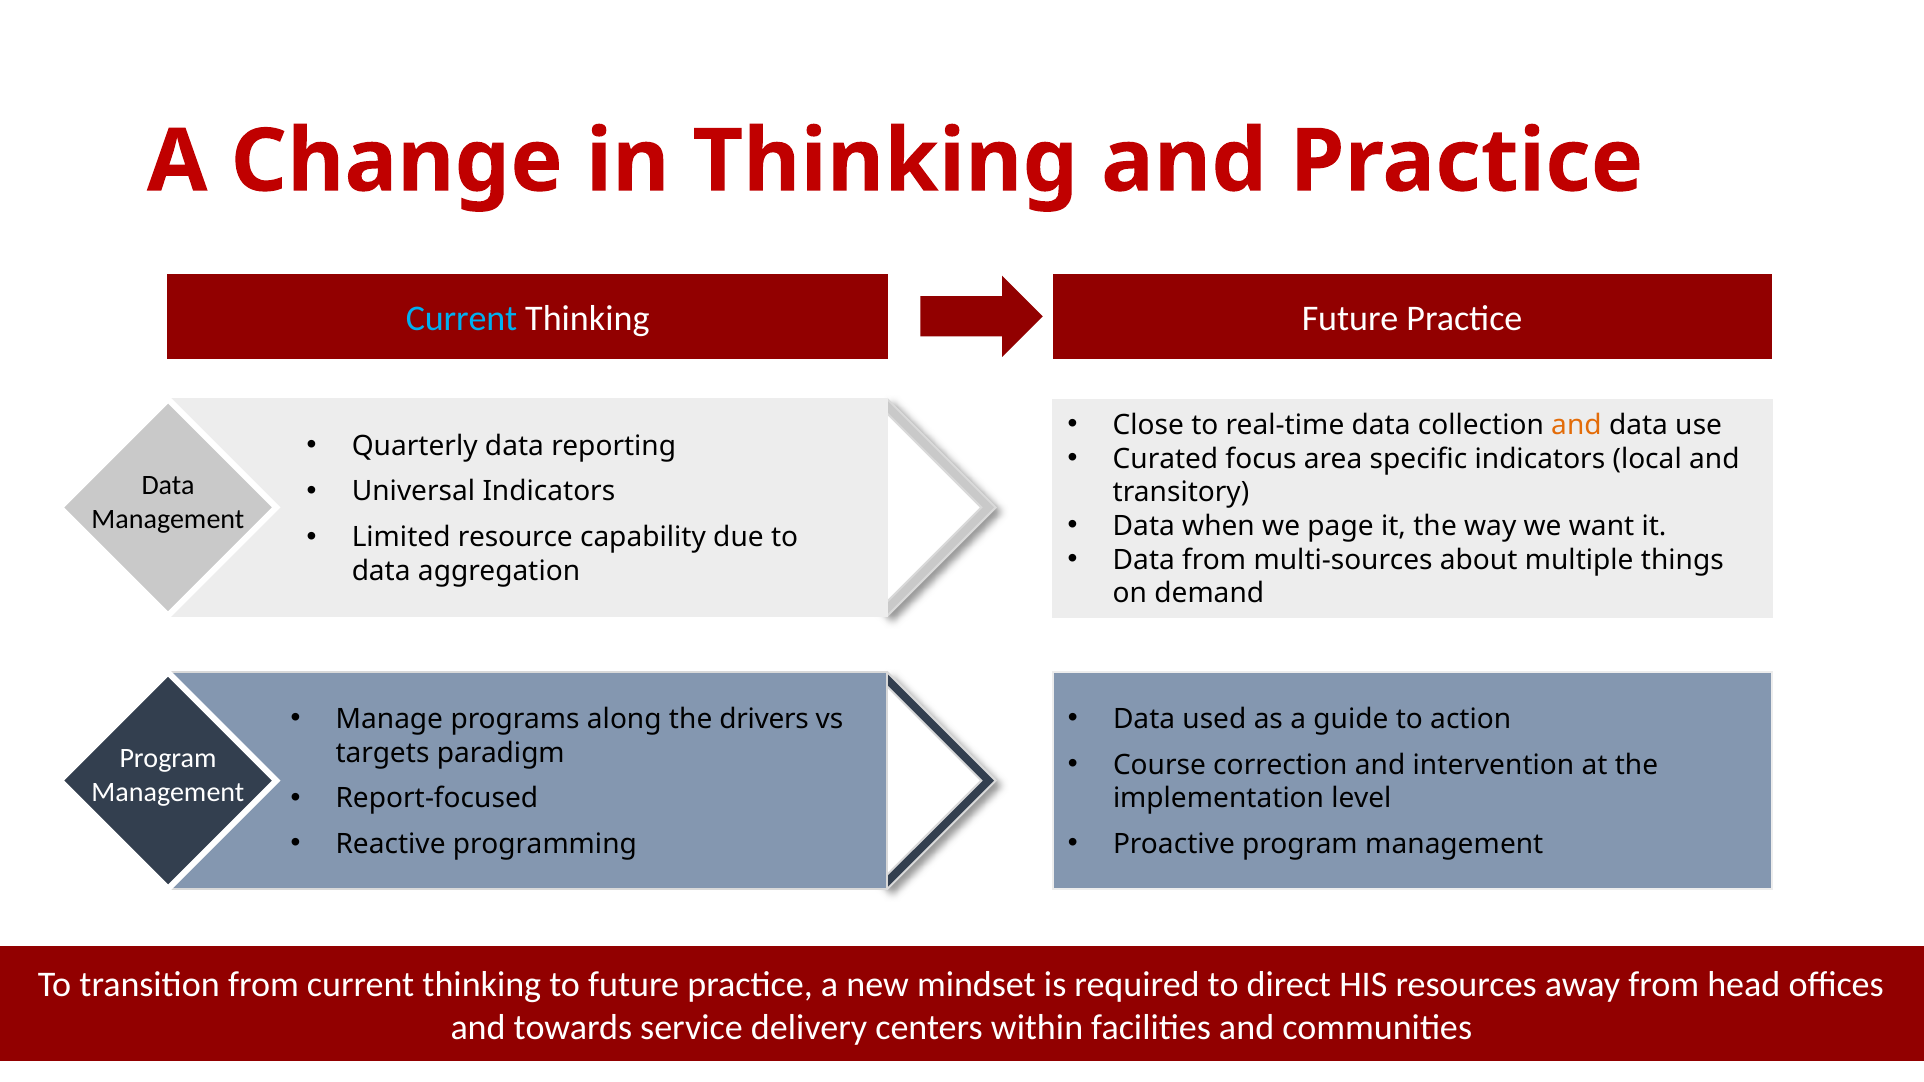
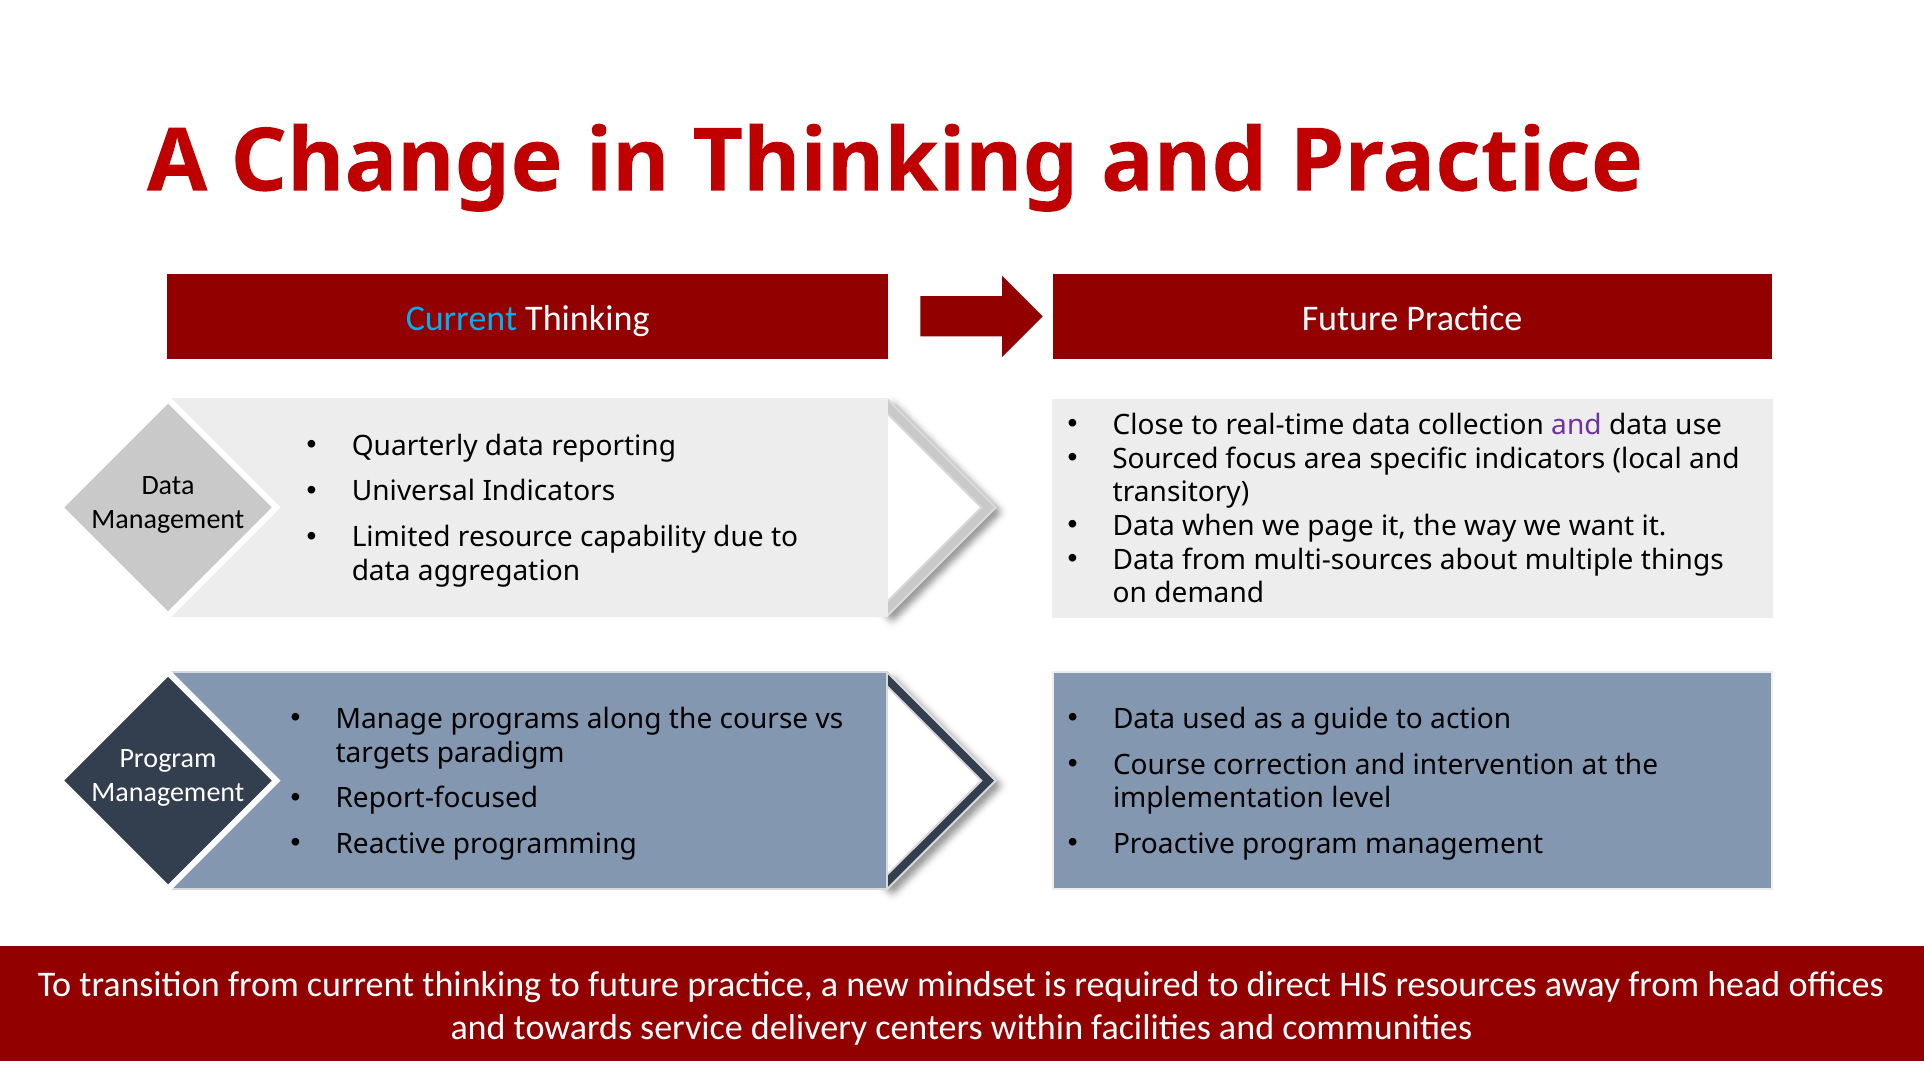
and colour: orange -> purple (1576, 425)
Curated: Curated -> Sourced (1166, 459)
the drivers: drivers -> course (764, 719)
